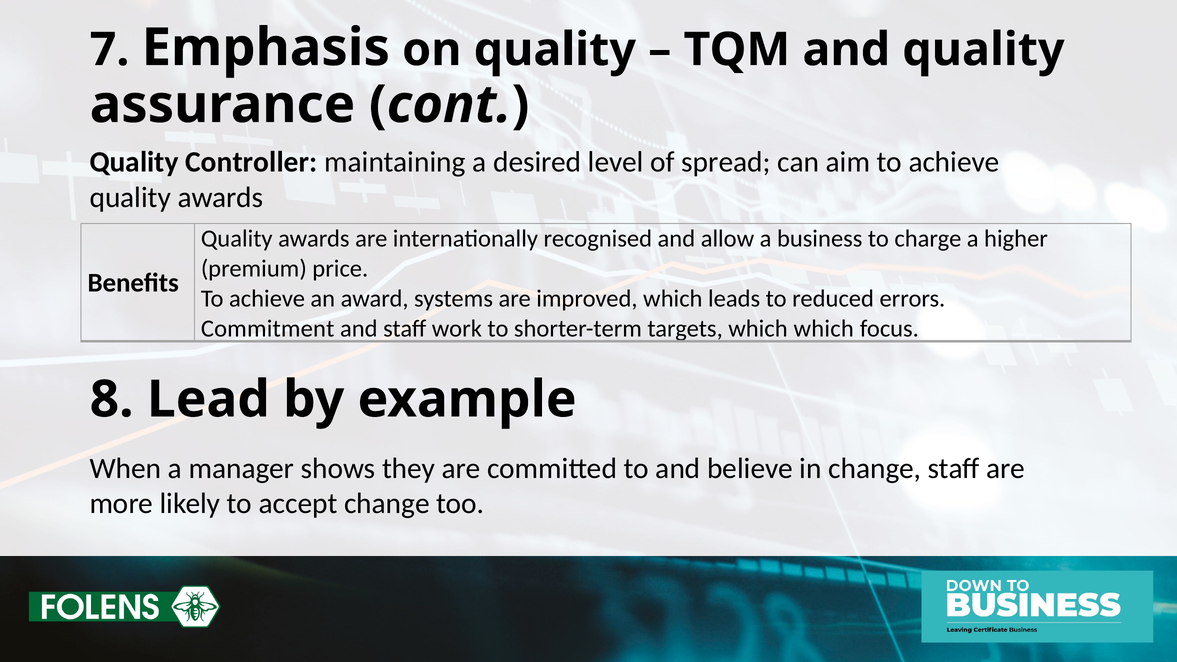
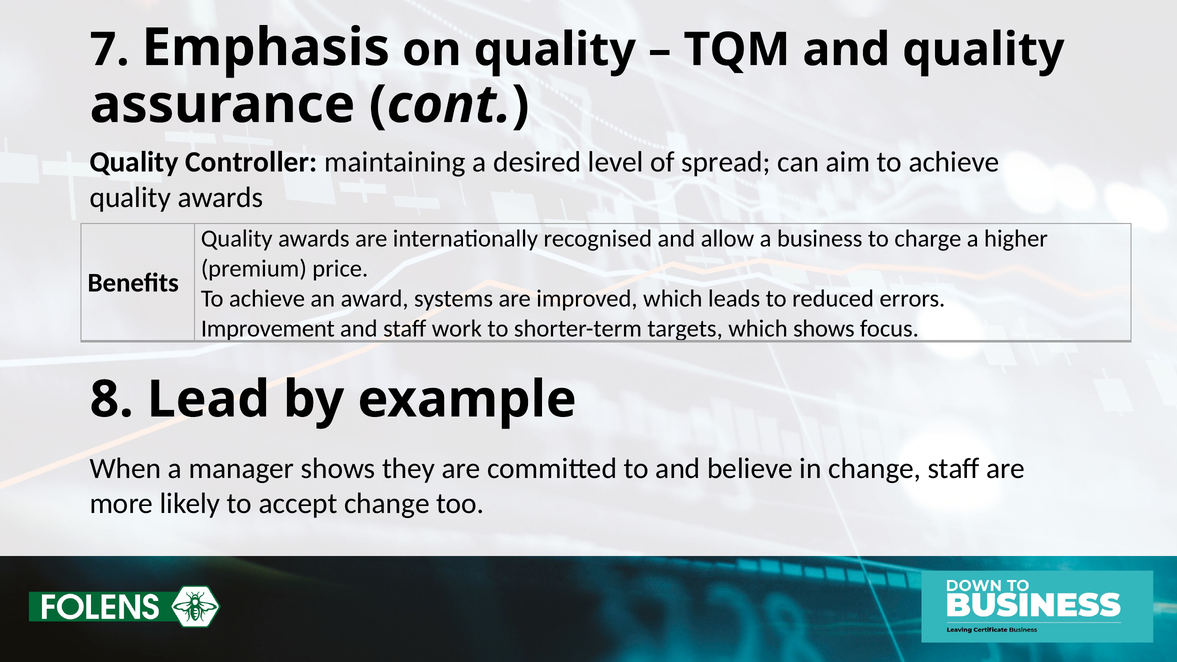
Commitment: Commitment -> Improvement (268, 329)
which which: which -> shows (824, 329)
